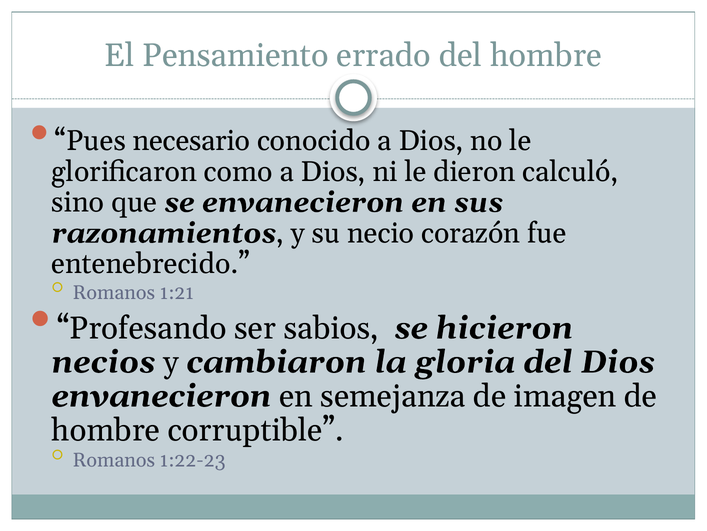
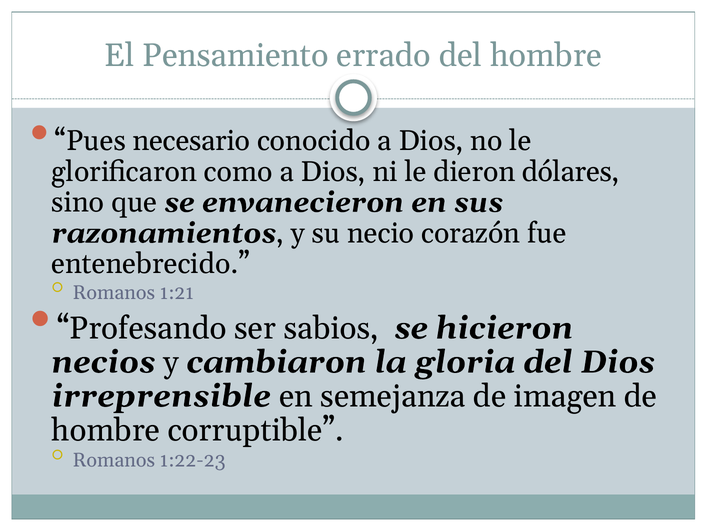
calculó: calculó -> dólares (571, 171)
envanecieron: envanecieron -> irreprensible (161, 396)
